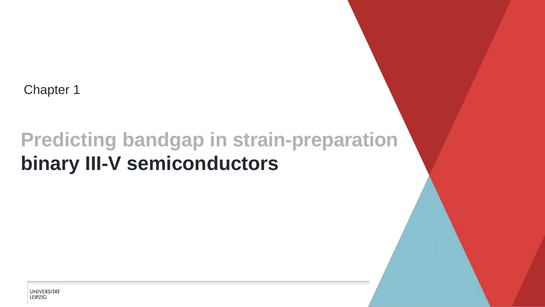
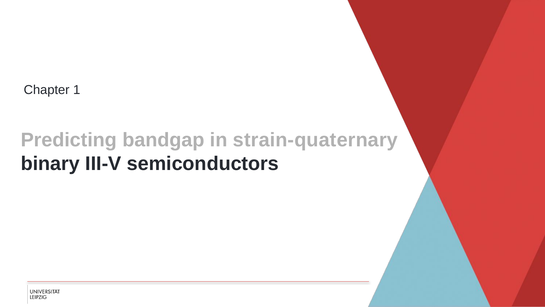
strain-preparation: strain-preparation -> strain-quaternary (315, 140)
